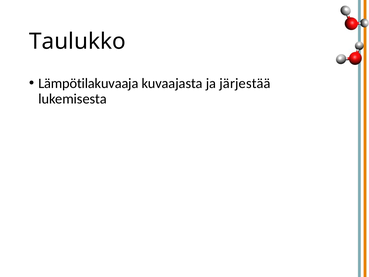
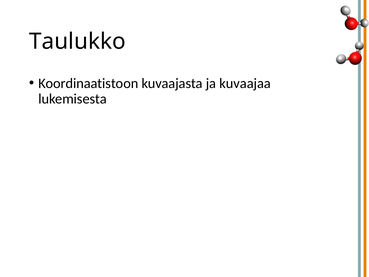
Lämpötilakuvaaja: Lämpötilakuvaaja -> Koordinaatistoon (88, 83)
järjestää: järjestää -> kuvaajaa (245, 83)
